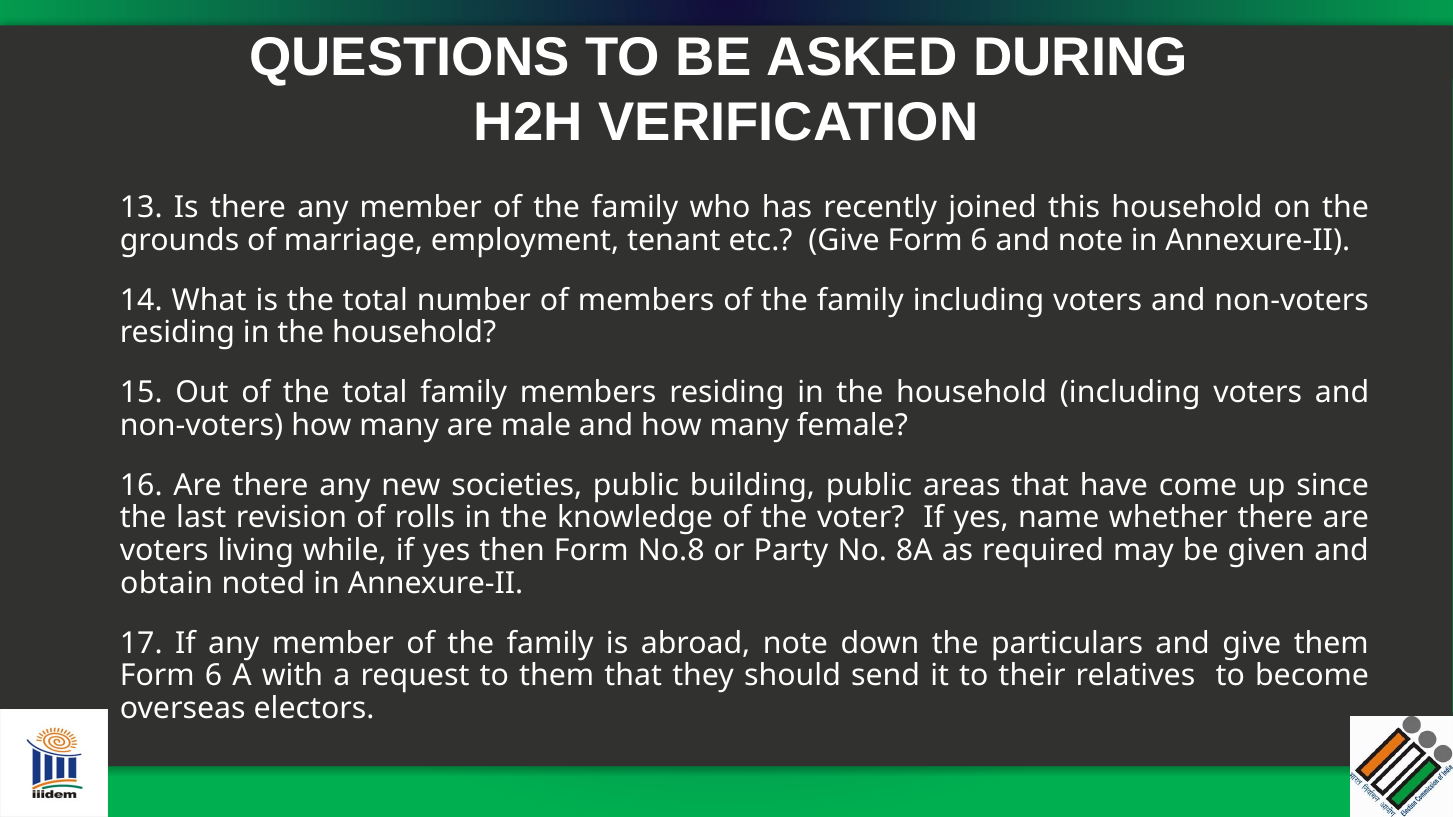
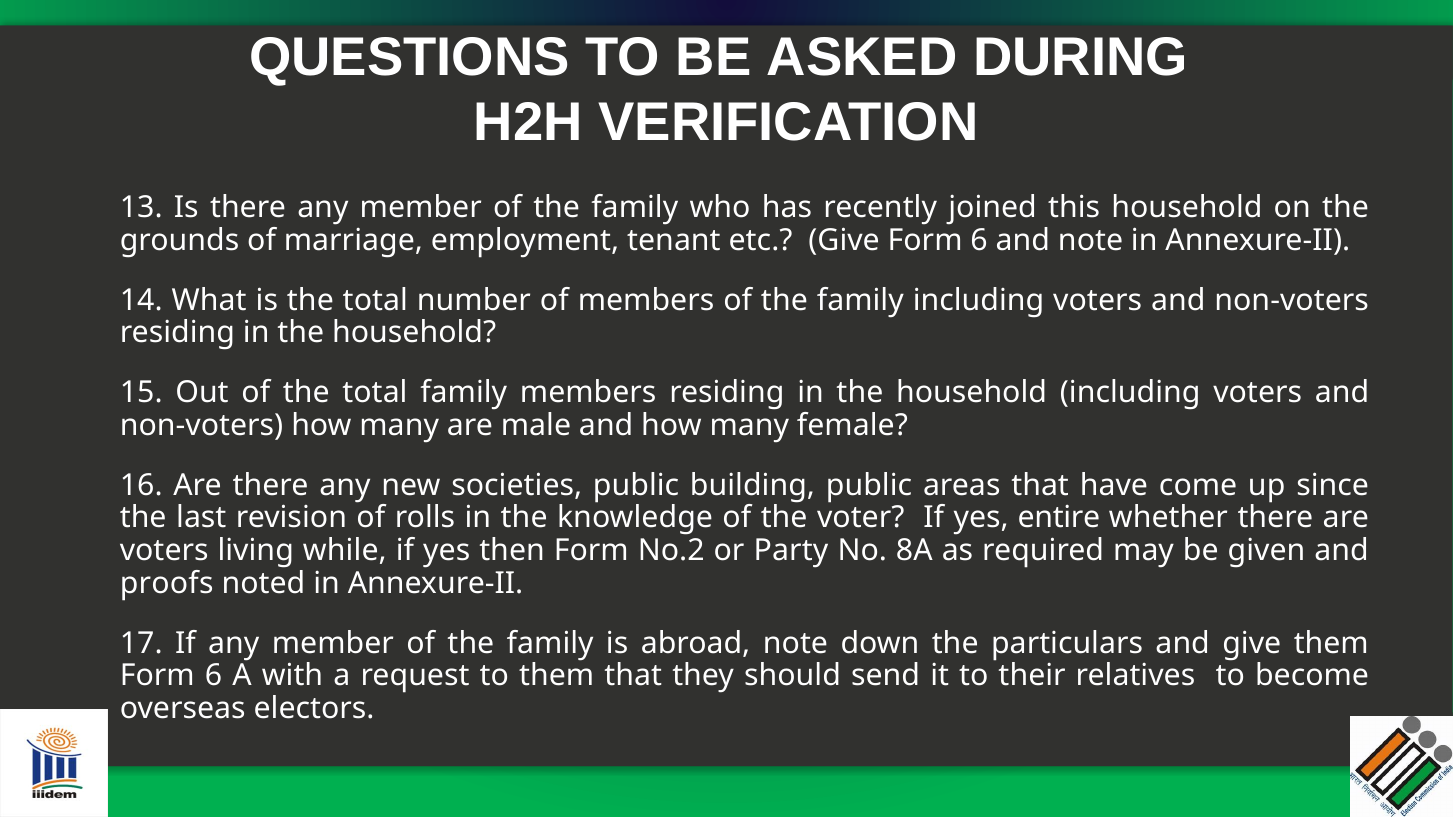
name: name -> entire (1059, 518)
No.8: No.8 -> No.2 (671, 551)
obtain: obtain -> proofs (167, 584)
